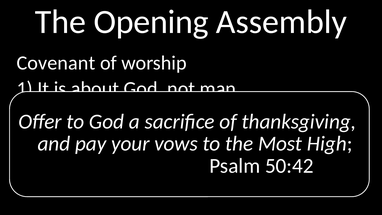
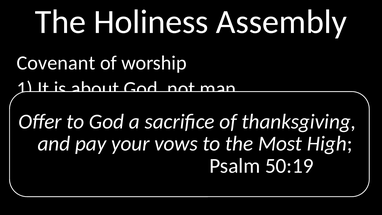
The Opening: Opening -> Holiness (151, 22)
50:42: 50:42 -> 50:19 (289, 166)
